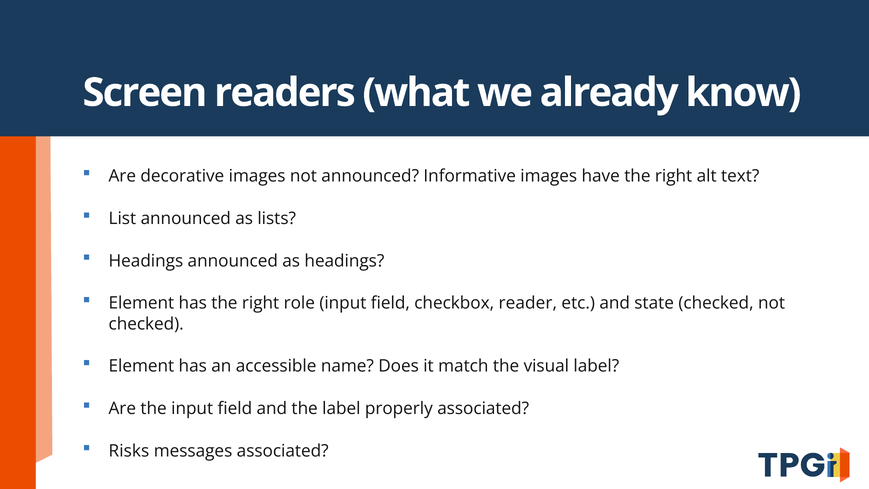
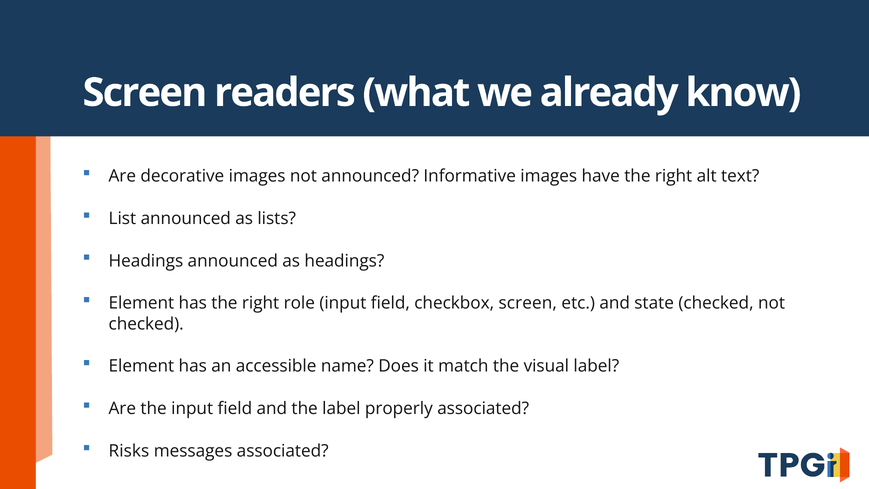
checkbox reader: reader -> screen (528, 303)
